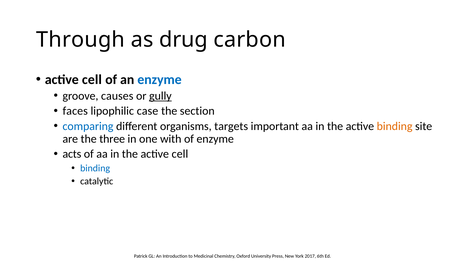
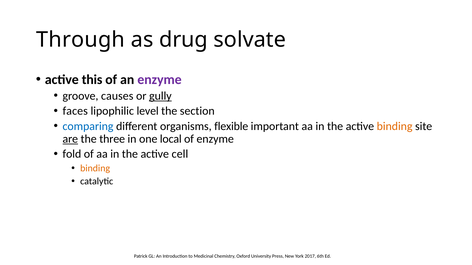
carbon: carbon -> solvate (250, 40)
cell: cell -> this (92, 80)
enzyme colour: blue -> purple (160, 80)
case: case -> level (148, 111)
targets: targets -> flexible (231, 126)
are underline: none -> present (70, 139)
with: with -> local (171, 139)
acts: acts -> fold (72, 154)
binding colour: blue -> orange (95, 169)
